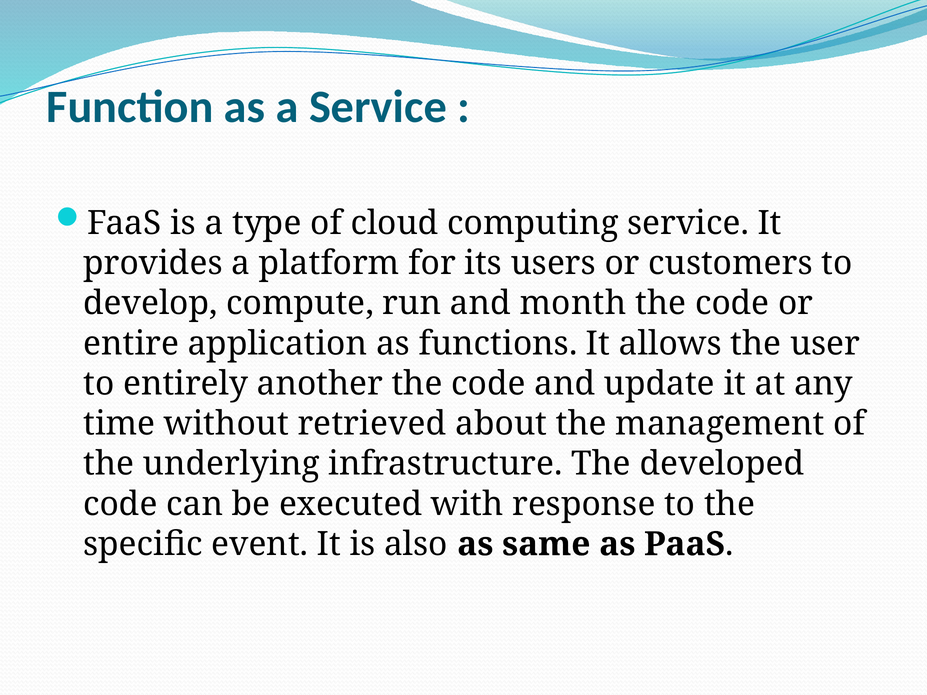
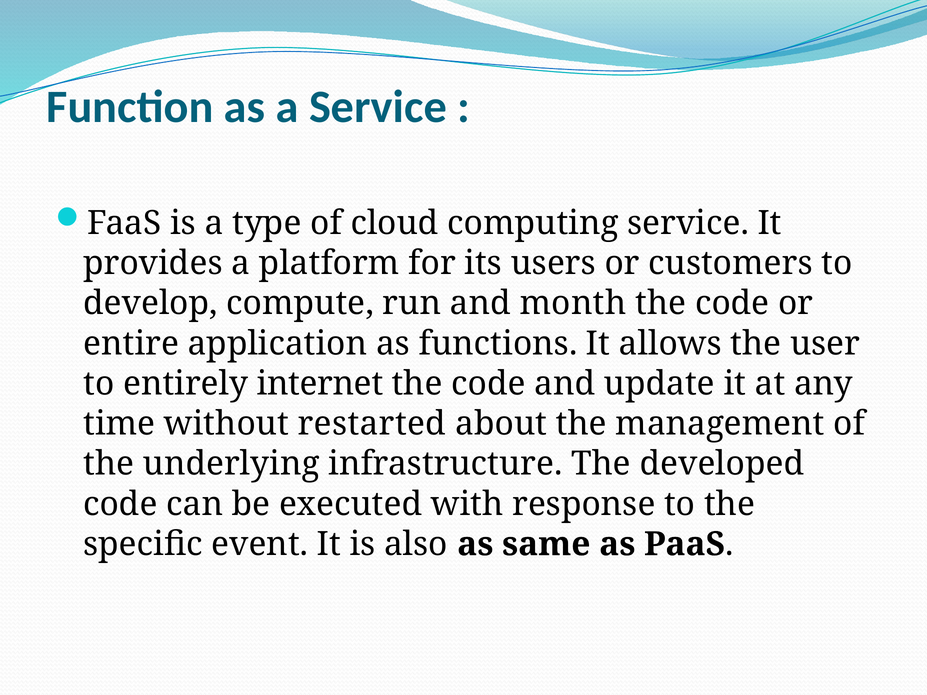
another: another -> internet (320, 384)
retrieved: retrieved -> restarted (372, 424)
